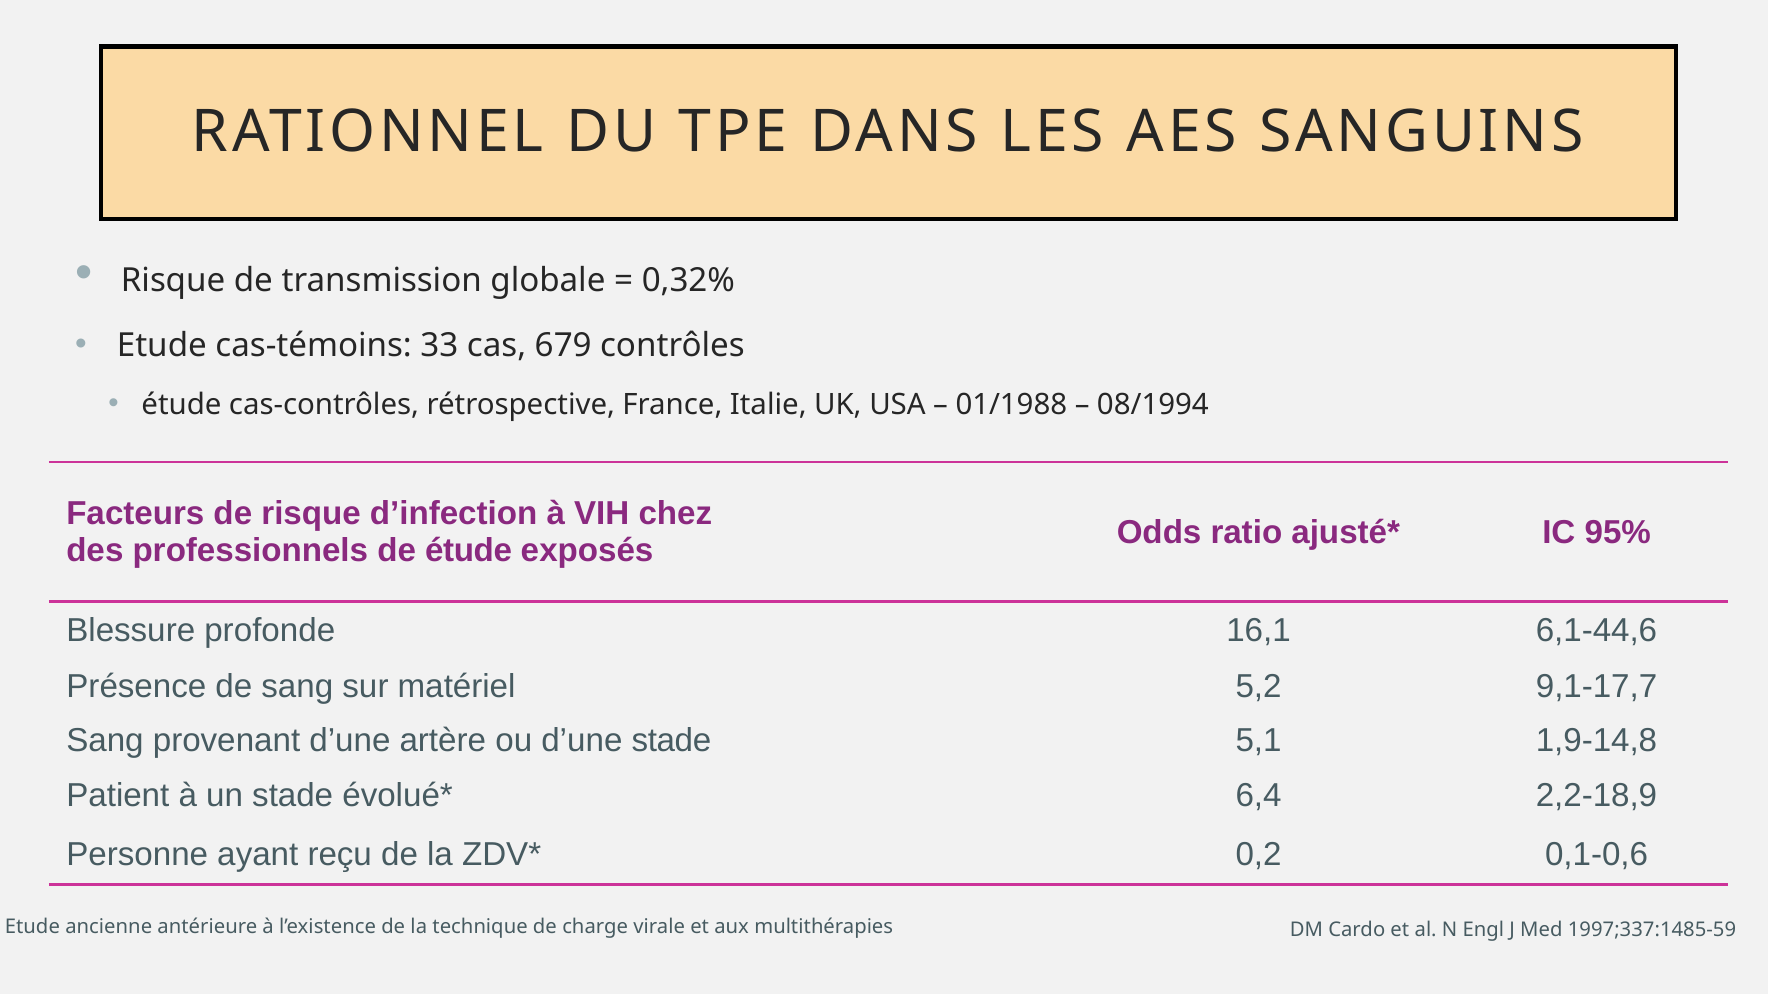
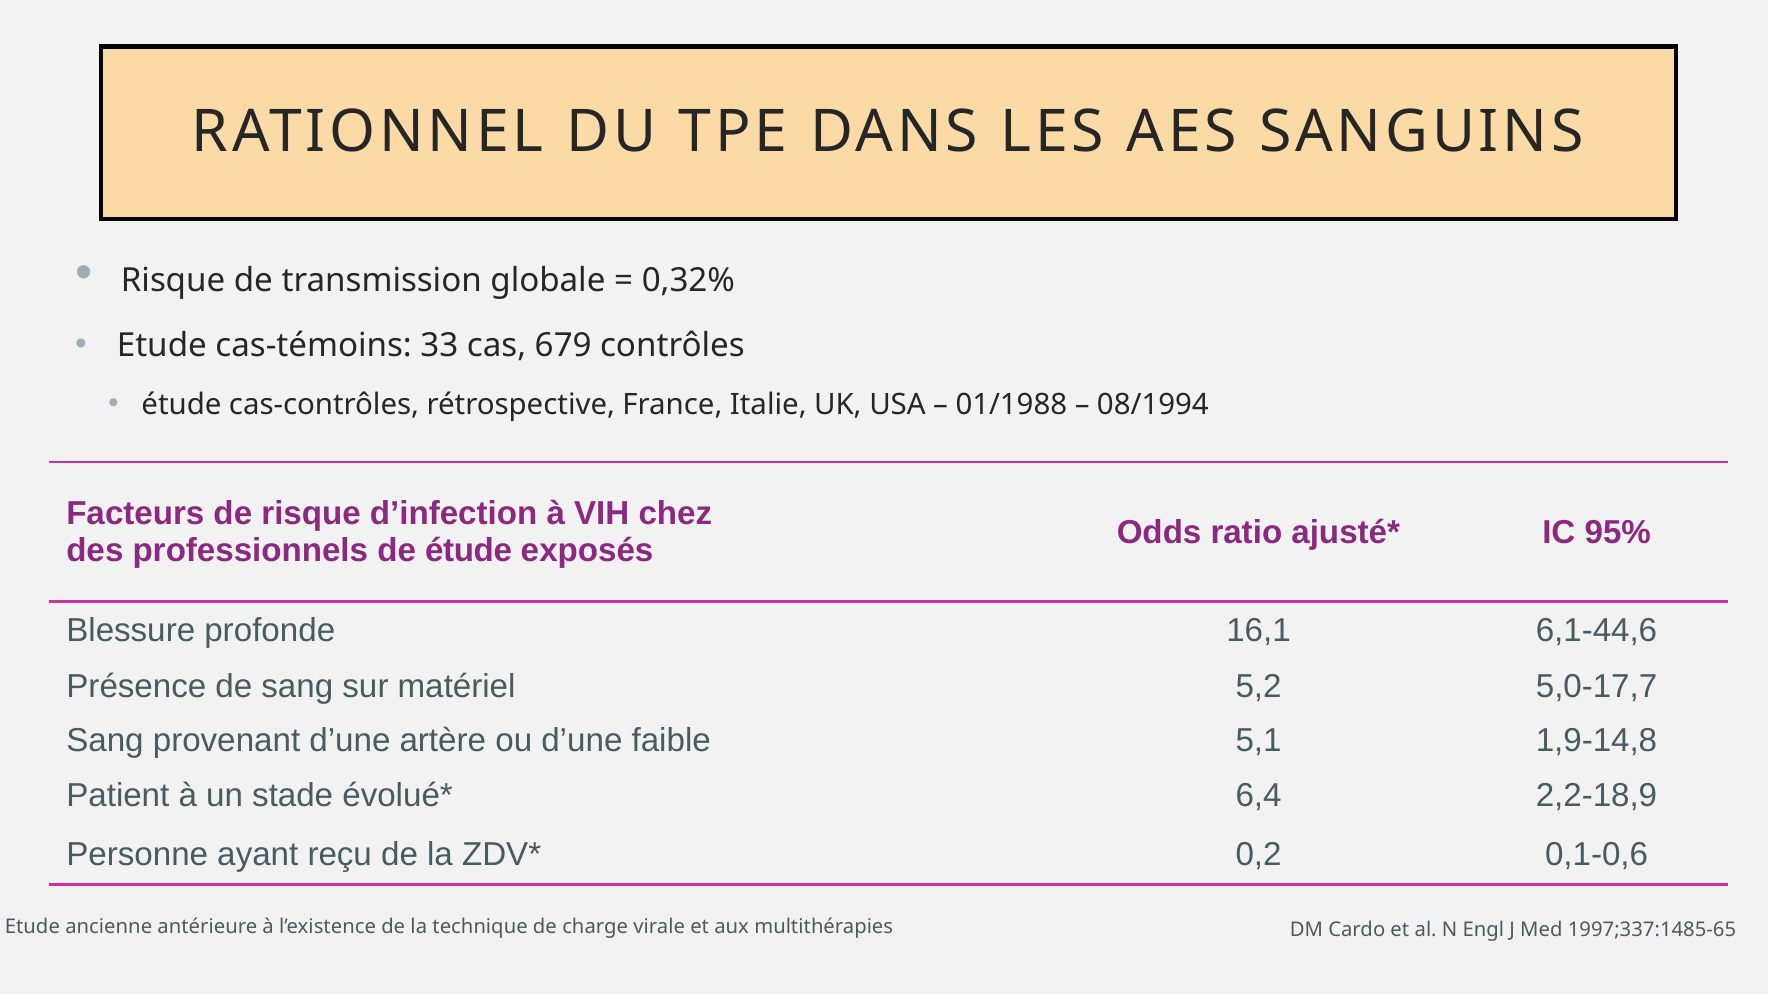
9,1-17,7: 9,1-17,7 -> 5,0-17,7 (1597, 687)
d’une stade: stade -> faible (671, 741)
1997;337:1485-59: 1997;337:1485-59 -> 1997;337:1485-65 (1652, 930)
